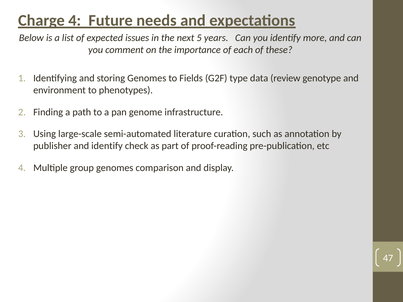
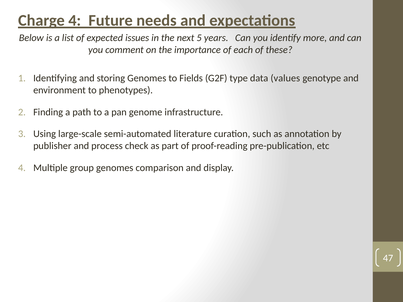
review: review -> values (285, 78)
and identify: identify -> process (107, 146)
